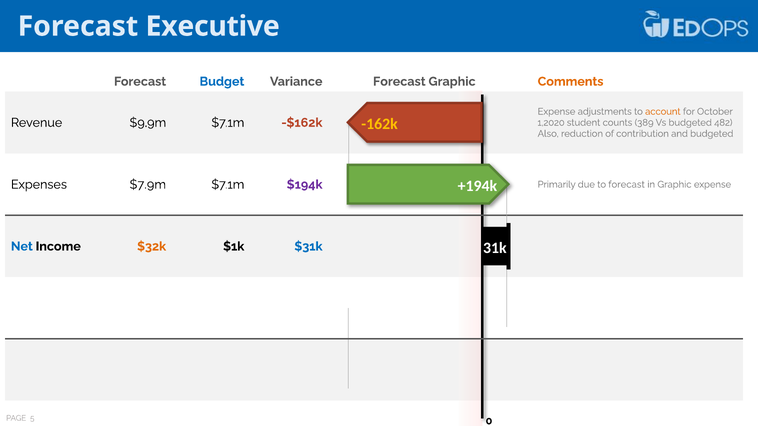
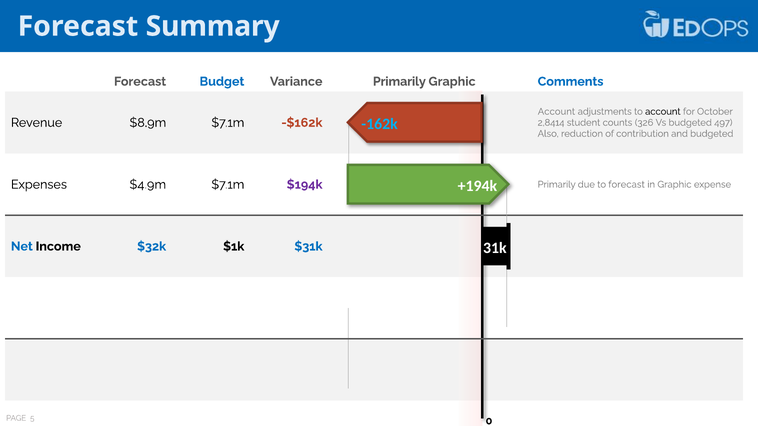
Executive: Executive -> Summary (213, 26)
Variance Forecast: Forecast -> Primarily (399, 82)
Comments colour: orange -> blue (571, 82)
Expense: Expense -> Account (556, 112)
account colour: orange -> black (663, 112)
$9.9m: $9.9m -> $8.9m (148, 123)
-162k colour: yellow -> light blue (380, 124)
1,2020: 1,2020 -> 2,8414 (551, 123)
389: 389 -> 326 (644, 123)
482: 482 -> 497 (723, 123)
$7.9m: $7.9m -> $4.9m (148, 185)
$32k colour: orange -> blue (152, 247)
